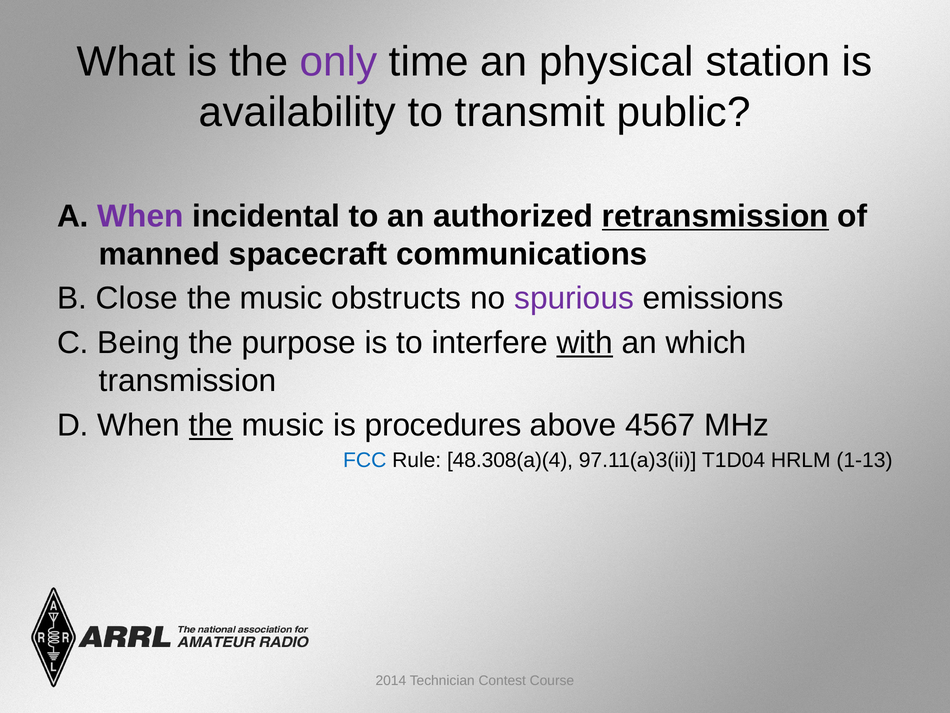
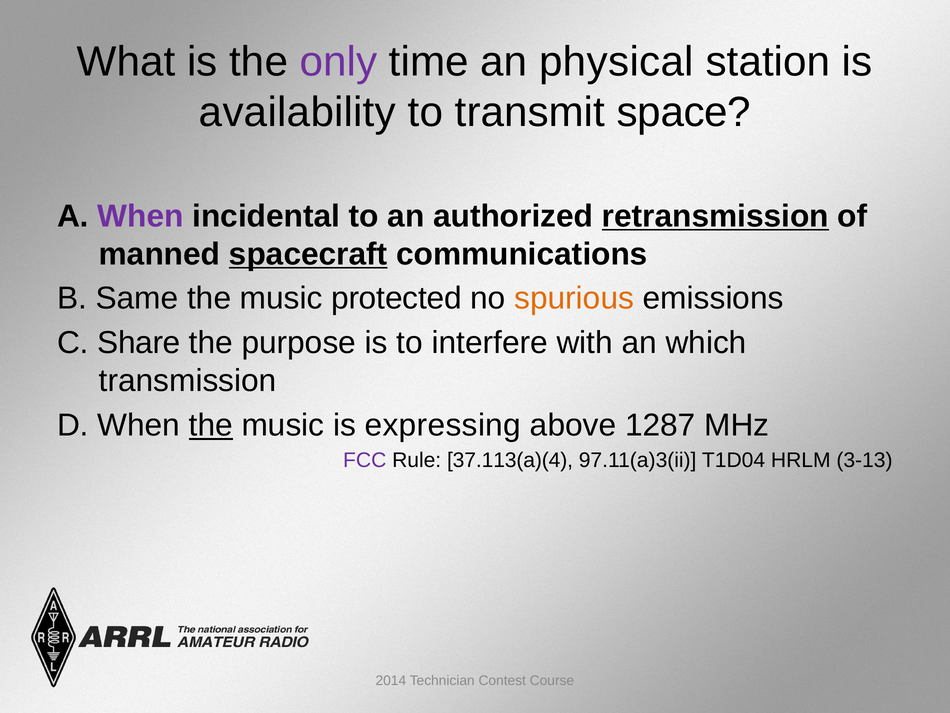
public: public -> space (684, 112)
spacecraft underline: none -> present (308, 254)
Close: Close -> Same (137, 298)
obstructs: obstructs -> protected (396, 298)
spurious colour: purple -> orange (574, 298)
Being: Being -> Share (139, 343)
with underline: present -> none (585, 343)
procedures: procedures -> expressing (443, 425)
4567: 4567 -> 1287 (660, 425)
FCC colour: blue -> purple (365, 460)
48.308(a)(4: 48.308(a)(4 -> 37.113(a)(4 (510, 460)
1-13: 1-13 -> 3-13 (864, 460)
